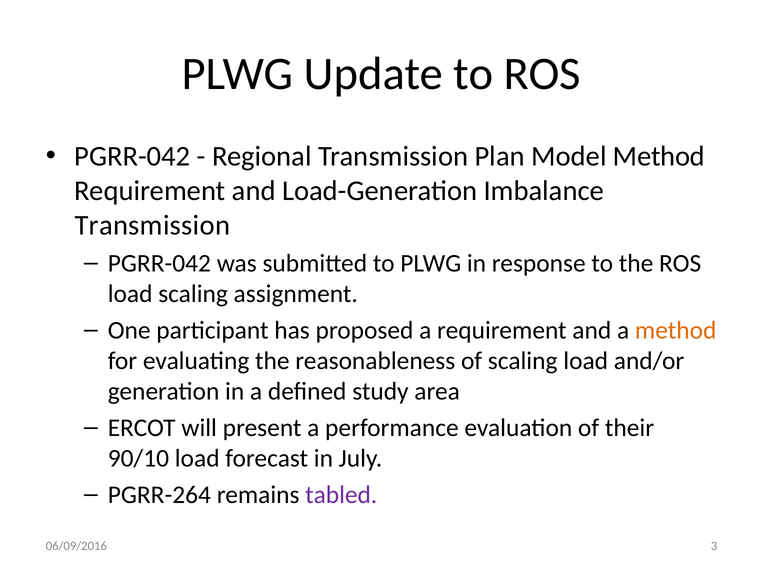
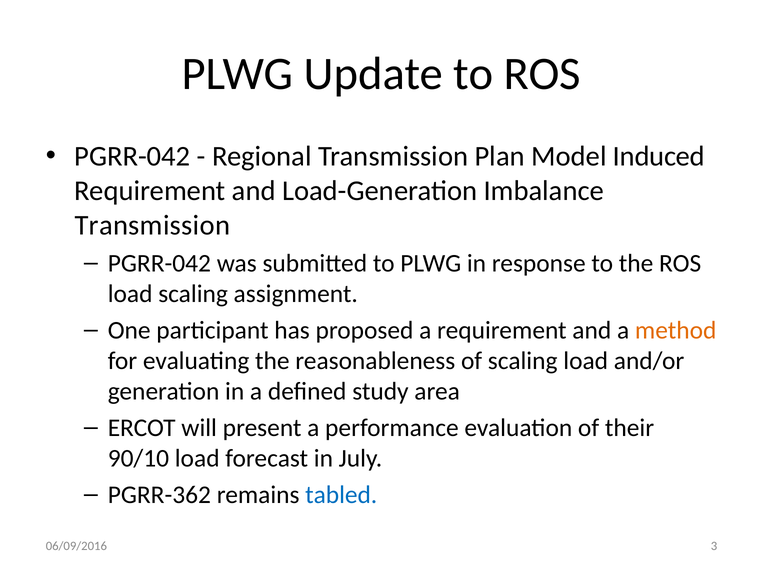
Model Method: Method -> Induced (659, 157)
PGRR-264: PGRR-264 -> PGRR-362 (159, 495)
tabled colour: purple -> blue (341, 495)
